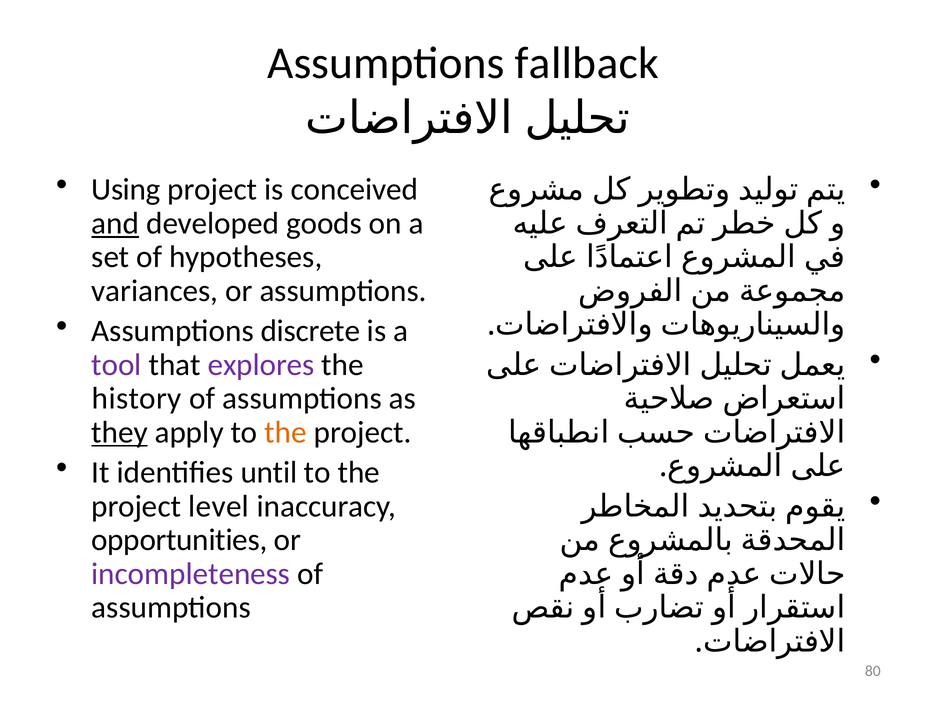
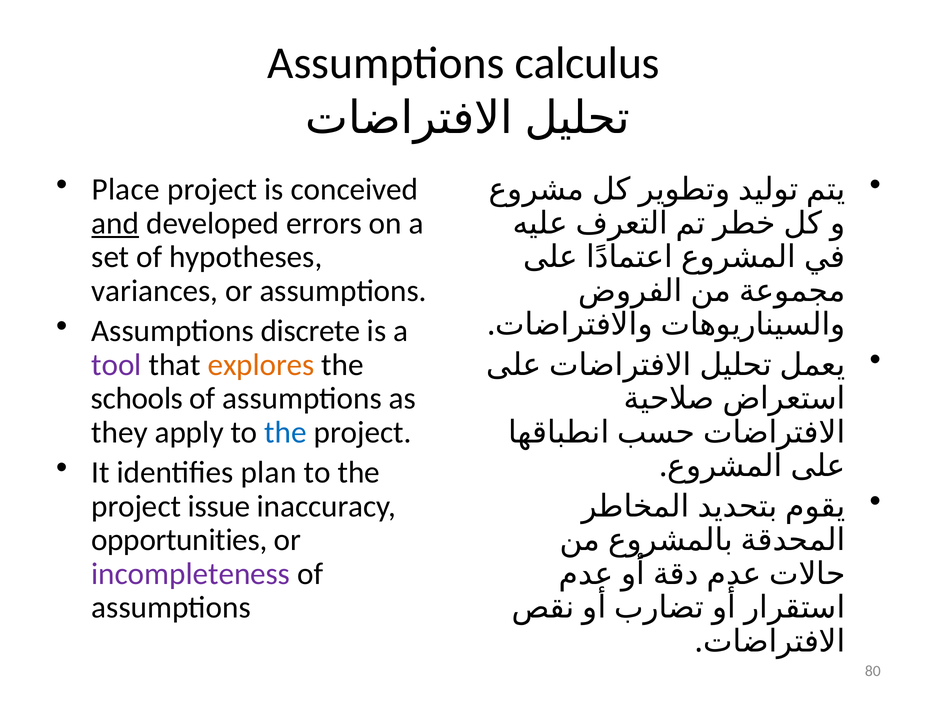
fallback: fallback -> calculus (587, 63)
Using: Using -> Place (126, 190)
goods: goods -> errors (324, 223)
explores colour: purple -> orange (261, 365)
history: history -> schools (137, 398)
they underline: present -> none (120, 432)
the colour: orange -> blue (286, 432)
until: until -> plan (269, 472)
level: level -> issue (219, 506)
